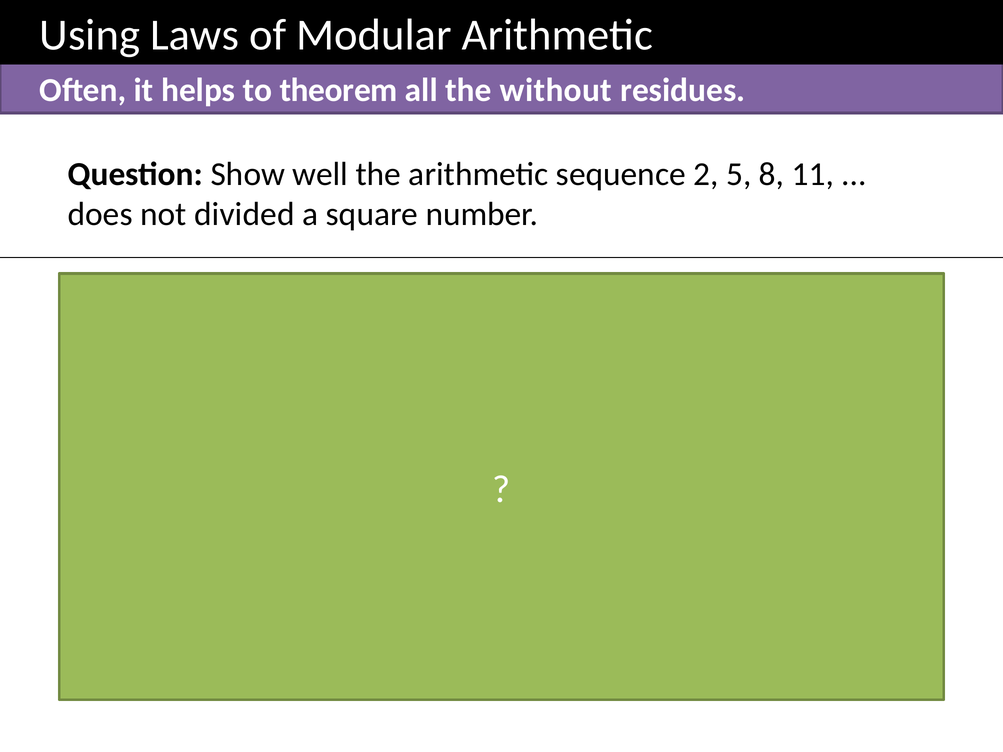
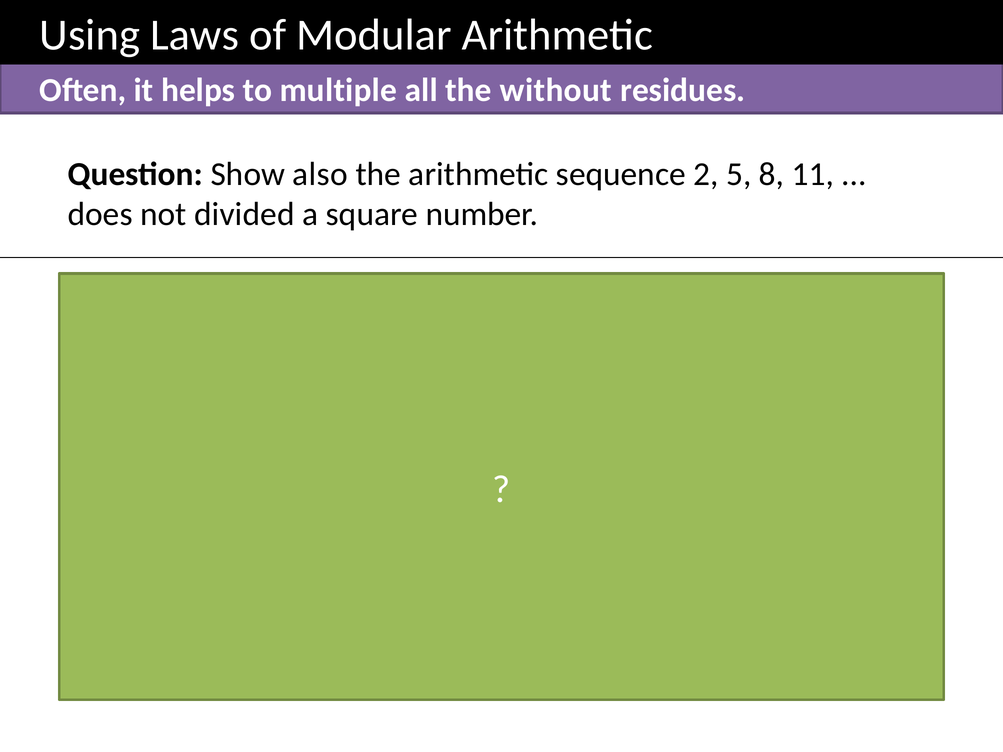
theorem: theorem -> multiple (338, 90)
well: well -> also (320, 174)
